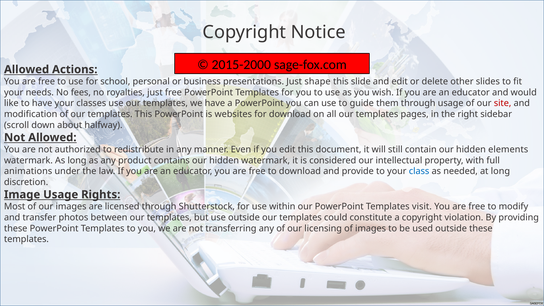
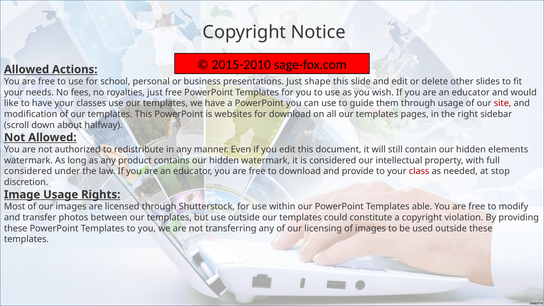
2015-2000: 2015-2000 -> 2015-2010 (241, 65)
animations: animations -> considered (28, 171)
class colour: blue -> red (419, 171)
at long: long -> stop (500, 171)
visit: visit -> able (422, 207)
